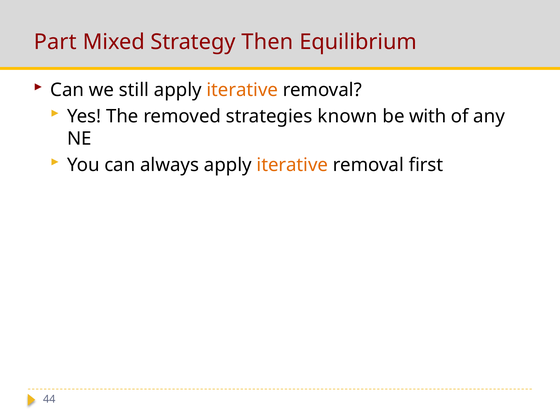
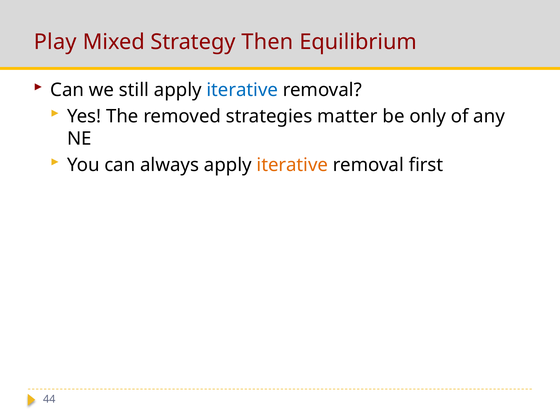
Part: Part -> Play (55, 42)
iterative colour: orange -> blue (242, 90)
known: known -> matter (347, 116)
with: with -> only (428, 116)
